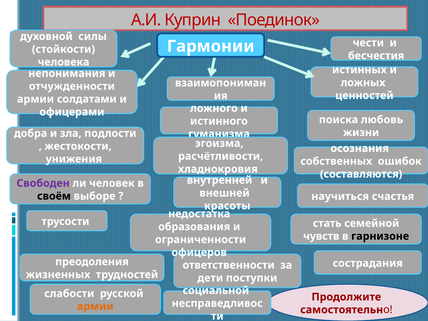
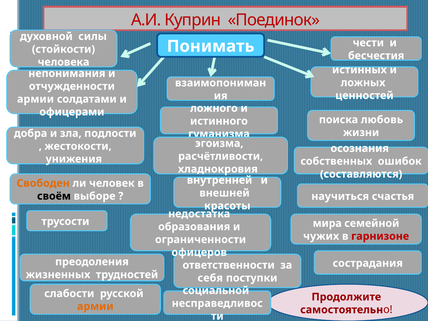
Гармонии: Гармонии -> Понимать (211, 46)
Свободен colour: purple -> orange (43, 183)
стать: стать -> мира (327, 223)
чувств: чувств -> чужих (321, 236)
гарнизоне colour: black -> red (380, 236)
дети: дети -> себя (210, 278)
